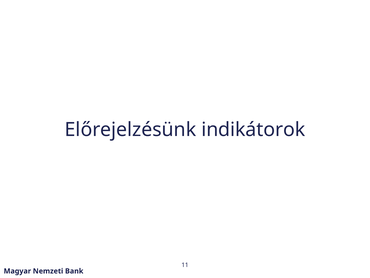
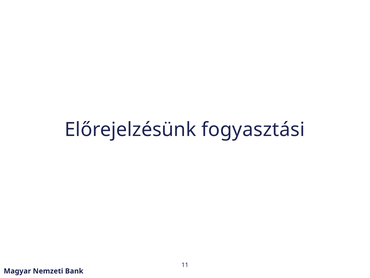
indikátorok: indikátorok -> fogyasztási (253, 129)
